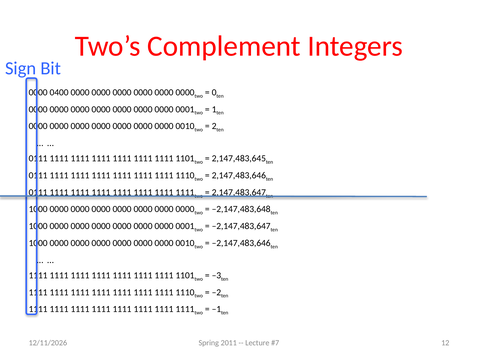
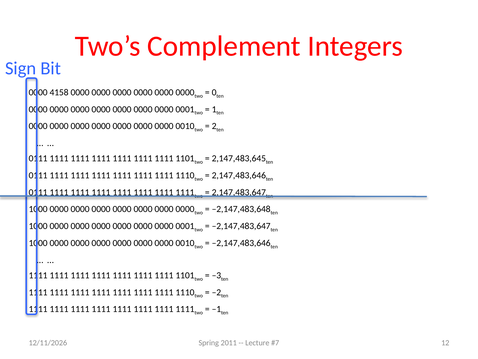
0400: 0400 -> 4158 (59, 92)
